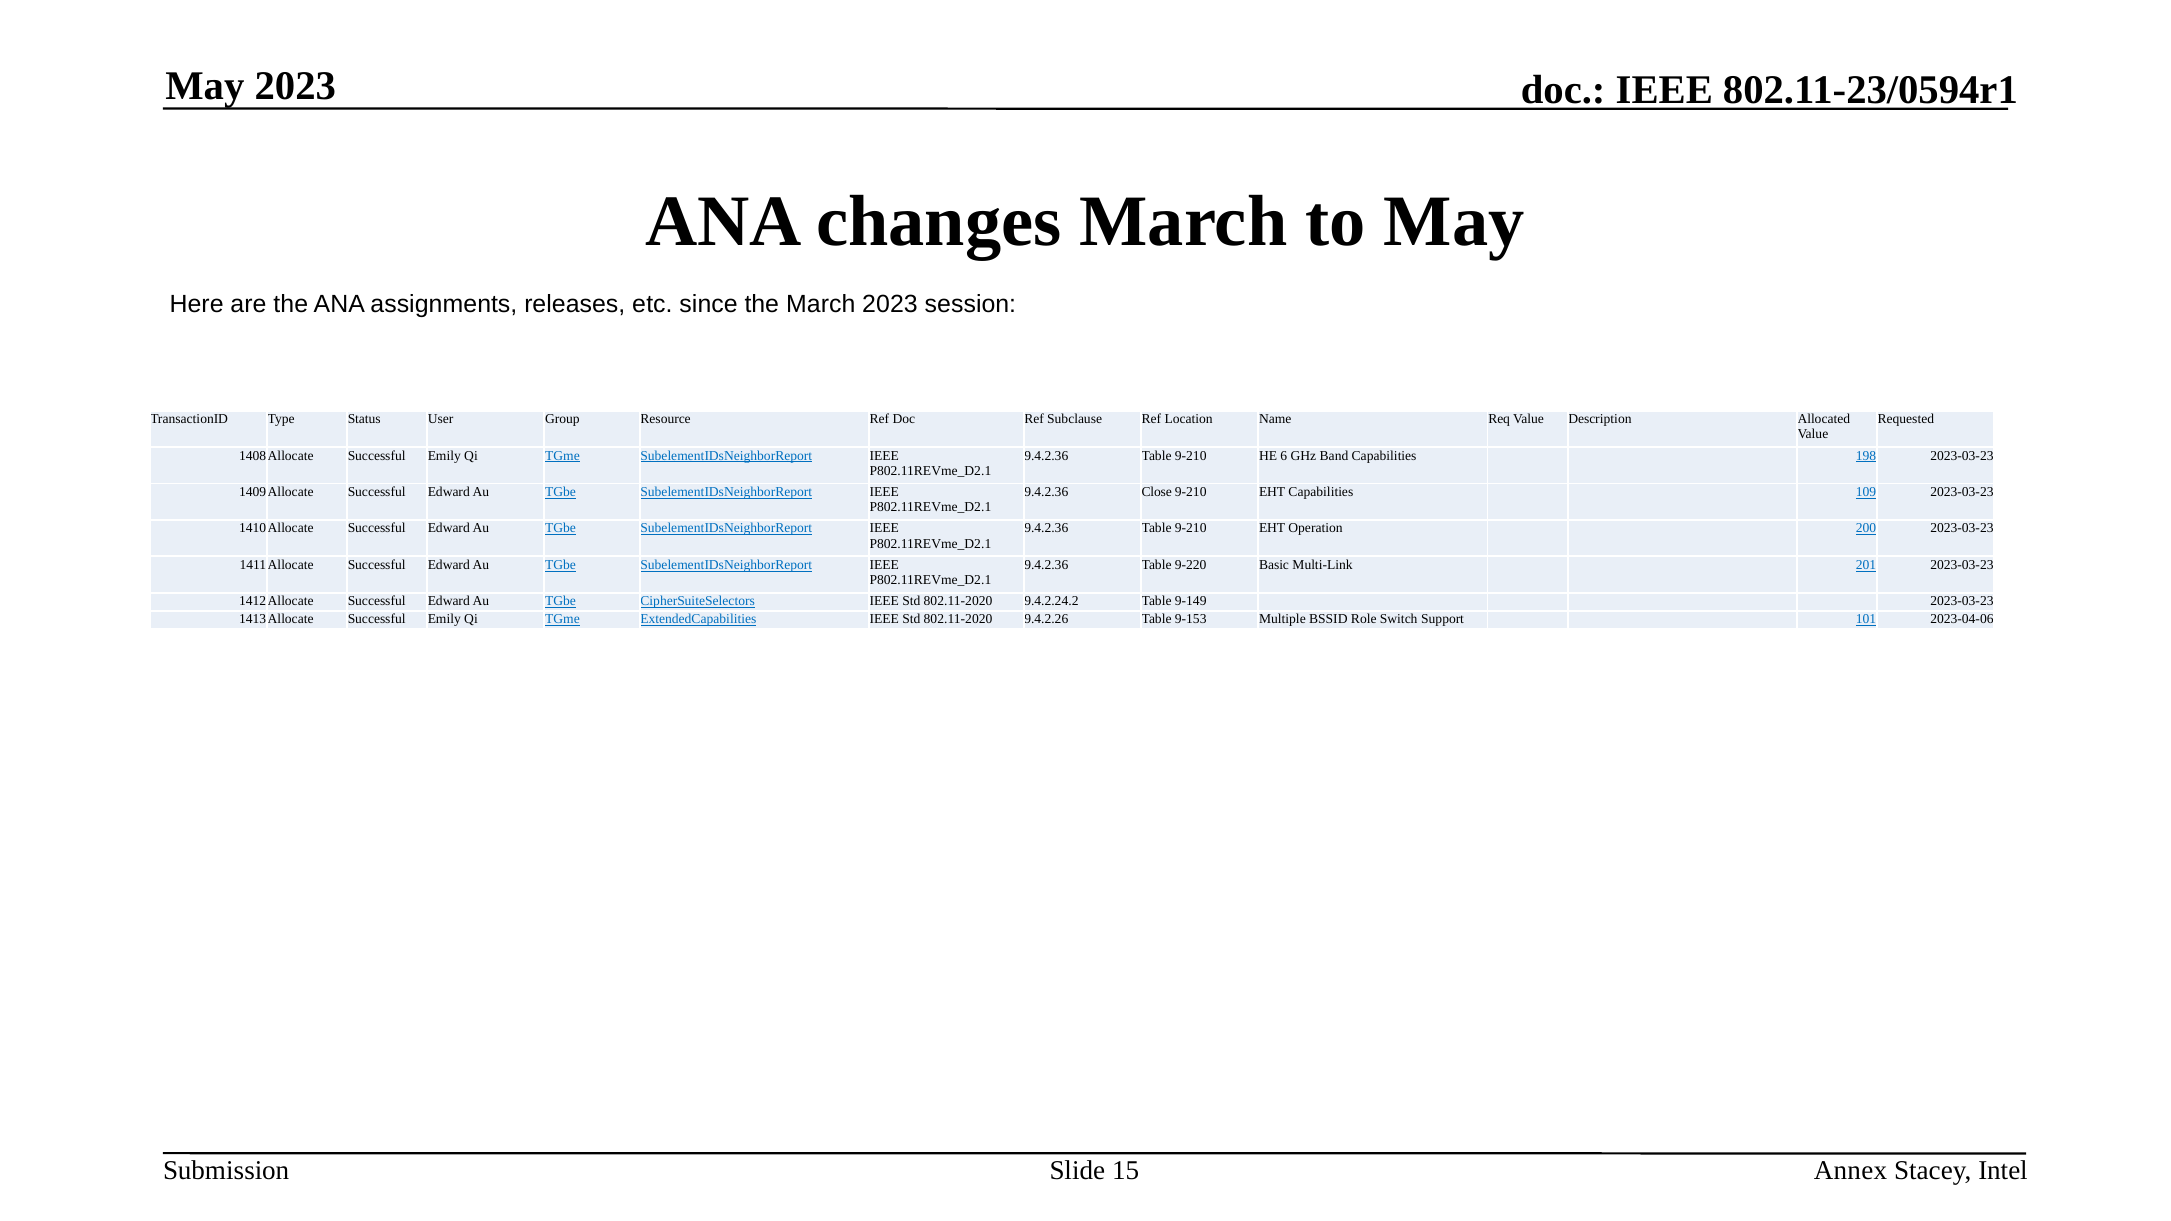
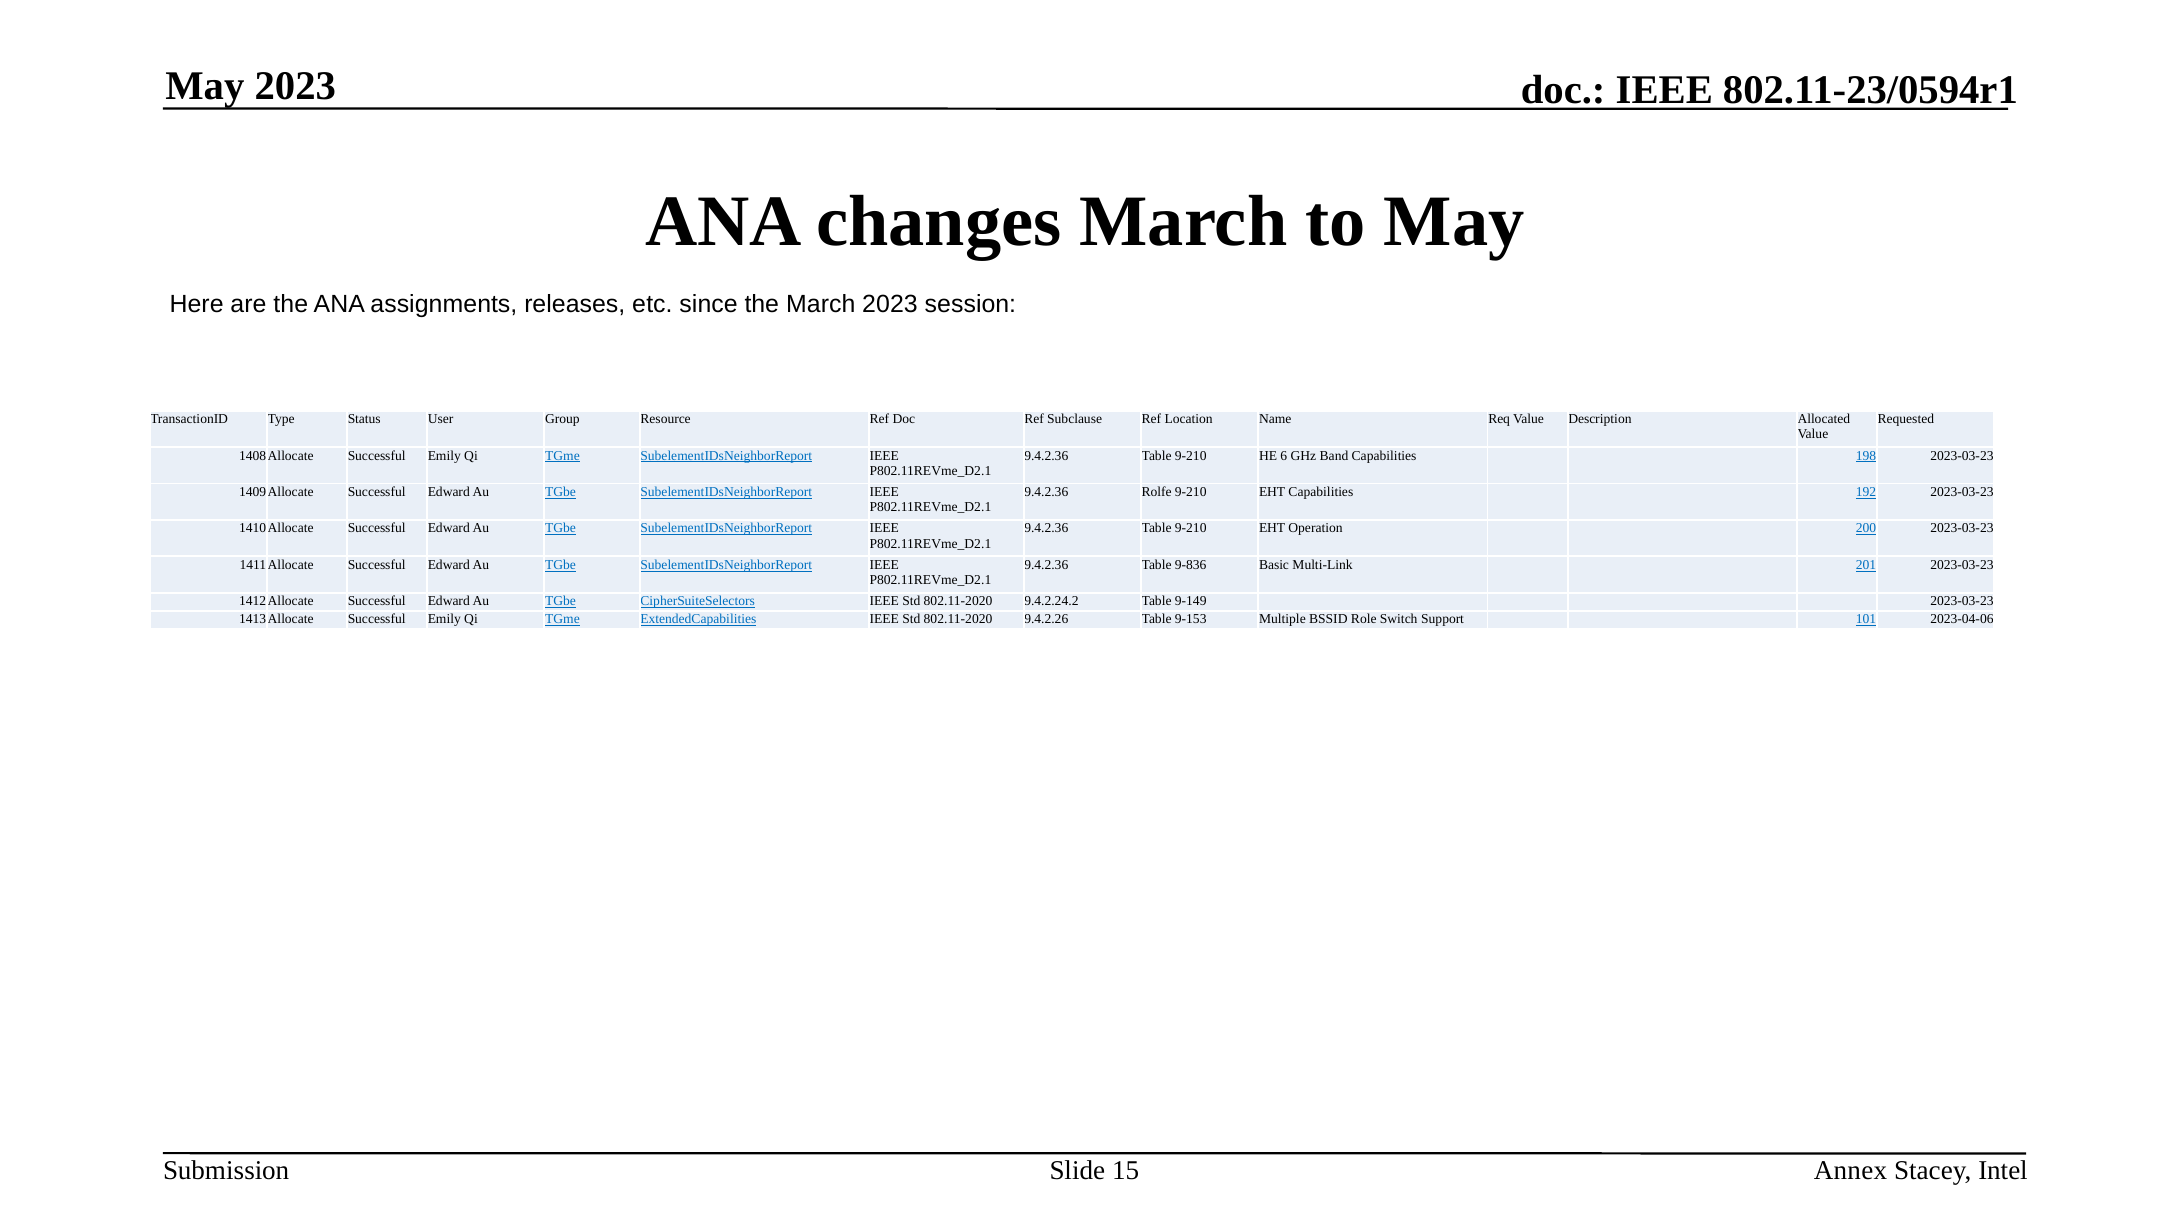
Close: Close -> Rolfe (1157, 492)
109: 109 -> 192 (1866, 492)
9-220: 9-220 -> 9-836 (1191, 565)
